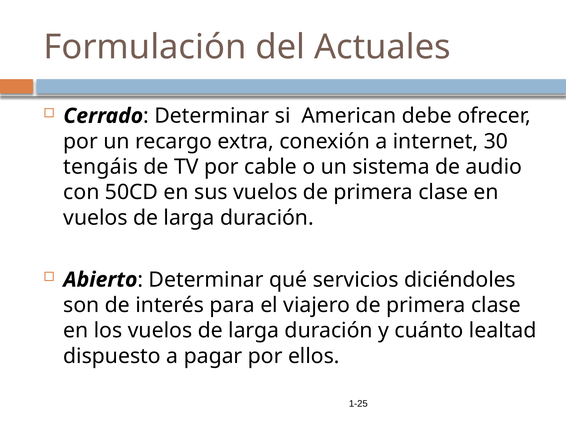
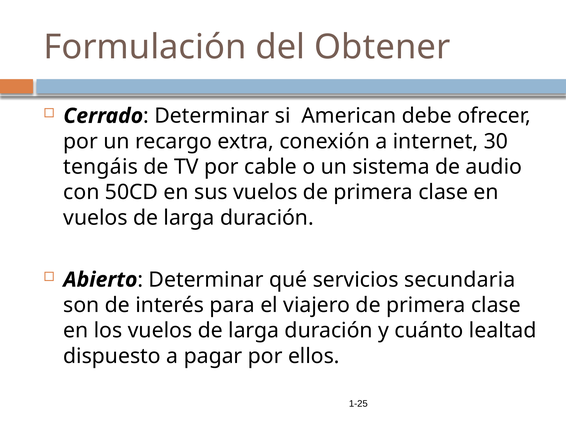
Actuales: Actuales -> Obtener (382, 47)
diciéndoles: diciéndoles -> secundaria (460, 280)
